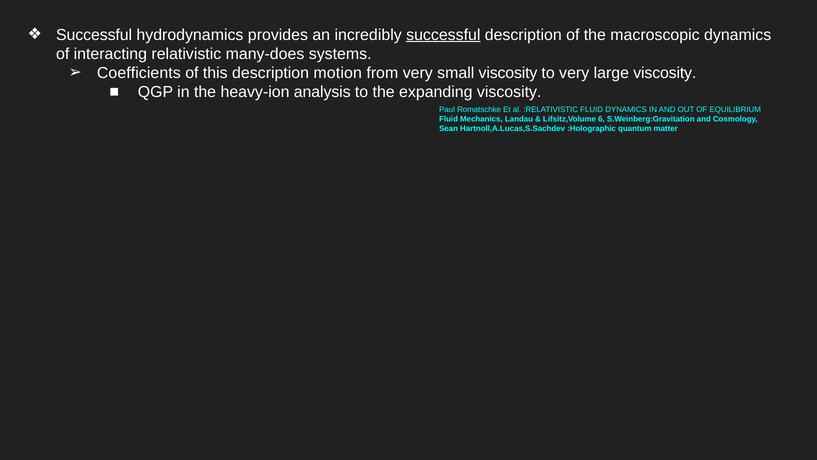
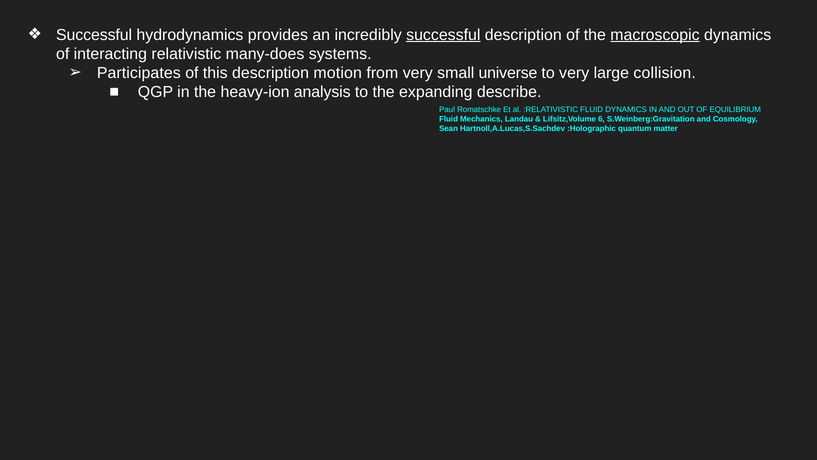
macroscopic underline: none -> present (655, 35)
Coefficients: Coefficients -> Participates (139, 73)
small viscosity: viscosity -> universe (508, 73)
large viscosity: viscosity -> collision (665, 73)
expanding viscosity: viscosity -> describe (509, 92)
